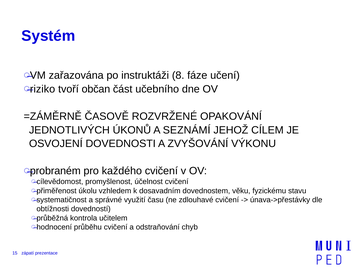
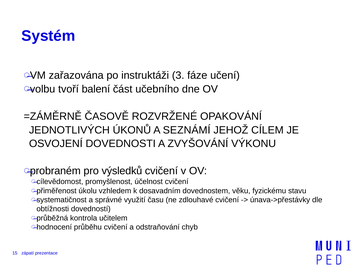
8: 8 -> 3 (178, 75)
riziko: riziko -> volbu (43, 89)
občan: občan -> balení (96, 89)
každého: každého -> výsledků (122, 171)
